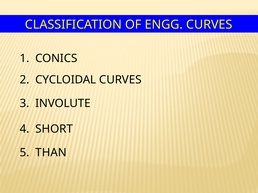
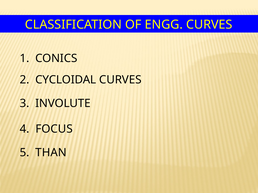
SHORT: SHORT -> FOCUS (54, 129)
